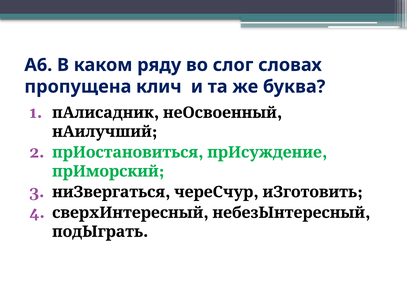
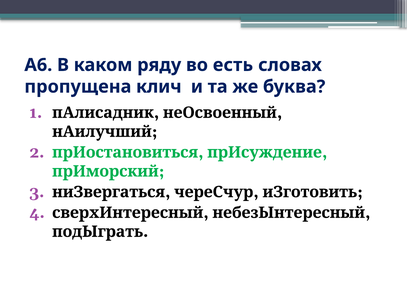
слог: слог -> есть (233, 65)
